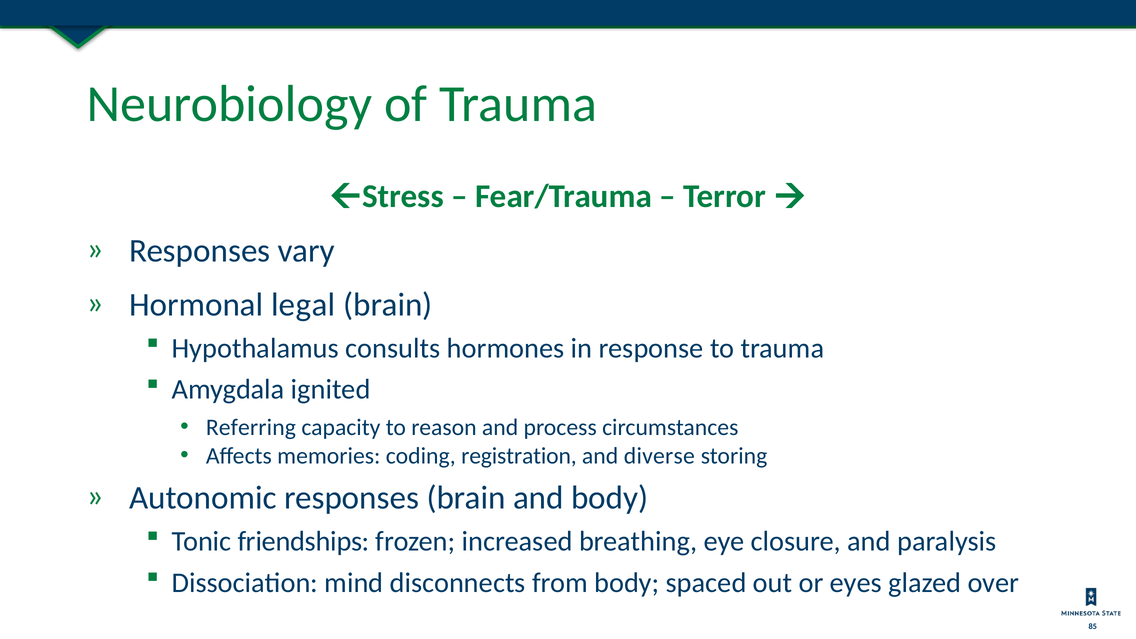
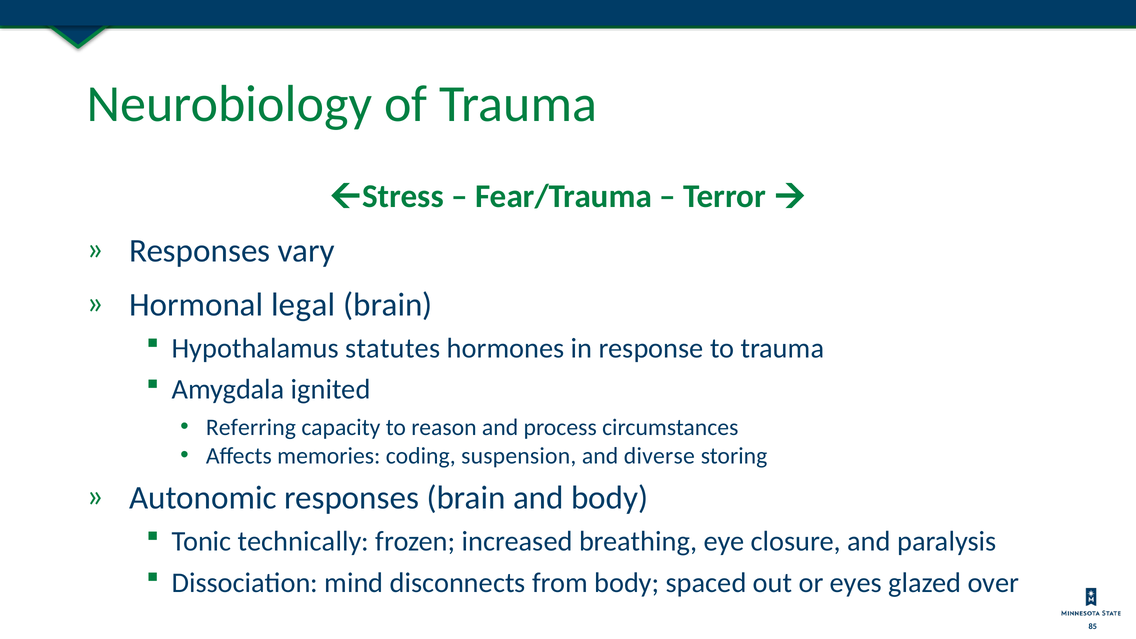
consults: consults -> statutes (393, 348)
registration: registration -> suspension (519, 456)
friendships: friendships -> technically (303, 542)
